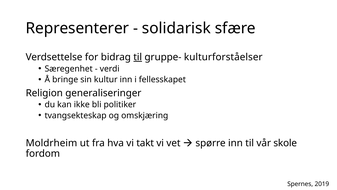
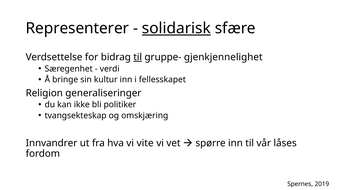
solidarisk underline: none -> present (176, 28)
kulturforståelser: kulturforståelser -> gjenkjennelighet (223, 57)
Moldrheim: Moldrheim -> Innvandrer (52, 143)
takt: takt -> vite (145, 143)
skole: skole -> låses (285, 143)
